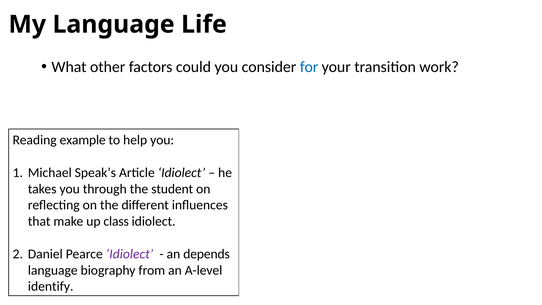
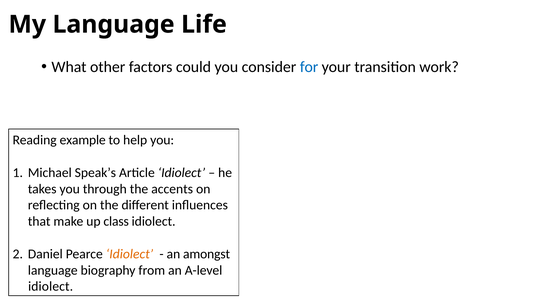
student: student -> accents (172, 189)
Idiolect colour: purple -> orange (130, 254)
depends: depends -> amongst (207, 254)
identify: identify -> idiolect (51, 286)
